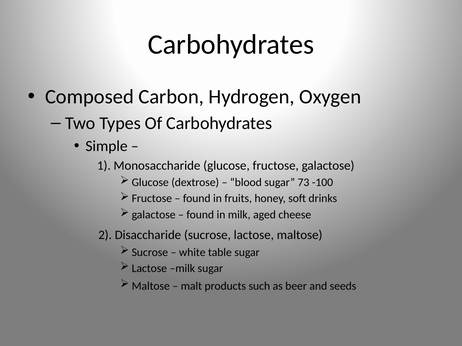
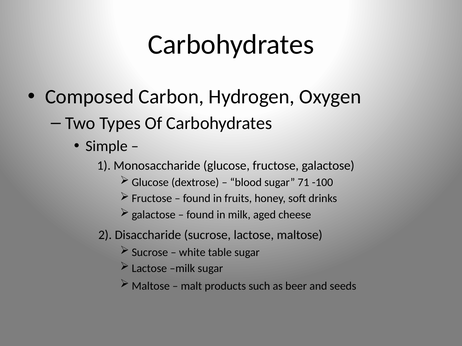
73: 73 -> 71 (303, 183)
